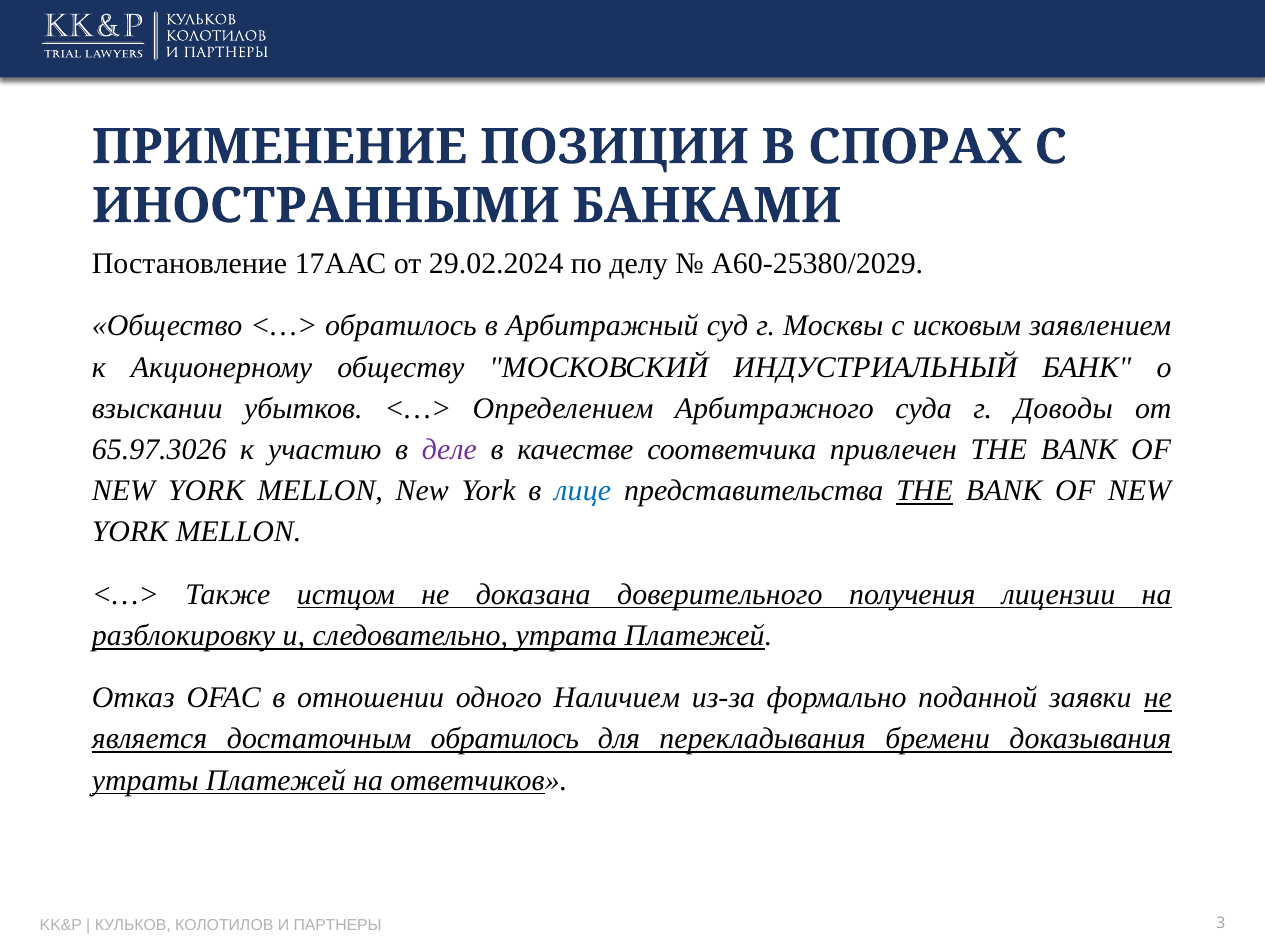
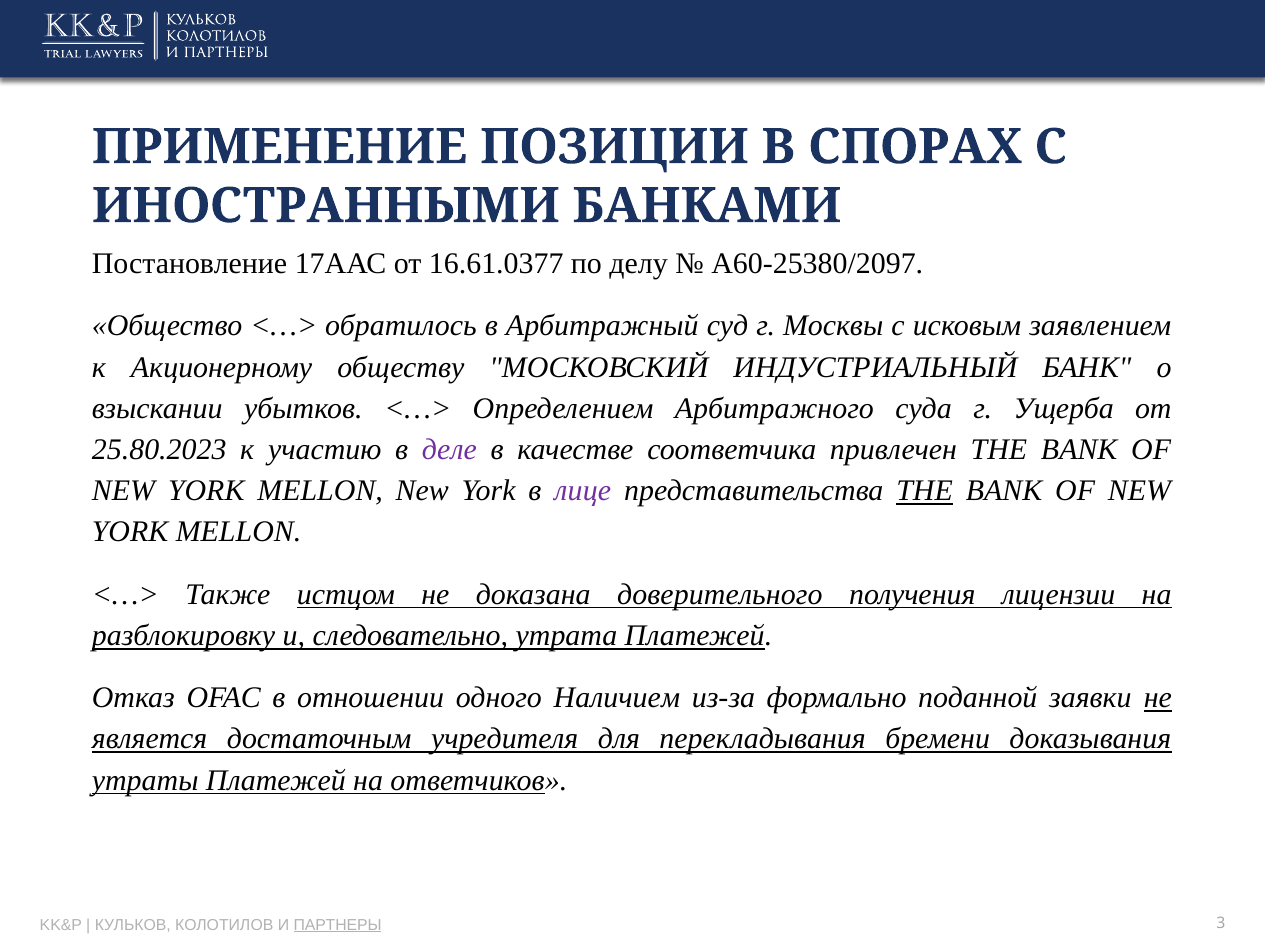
29.02.2024: 29.02.2024 -> 16.61.0377 (496, 264)
А60-25380/2029: А60-25380/2029 -> А60-25380/2097 (817, 264)
Доводы: Доводы -> Ущерба (1064, 408)
65.97.3026: 65.97.3026 -> 25.80.2023 (159, 450)
лице colour: blue -> purple (583, 491)
достаточным обратилось: обратилось -> учредителя (505, 739)
ПАРТНЕРЫ underline: none -> present (338, 925)
